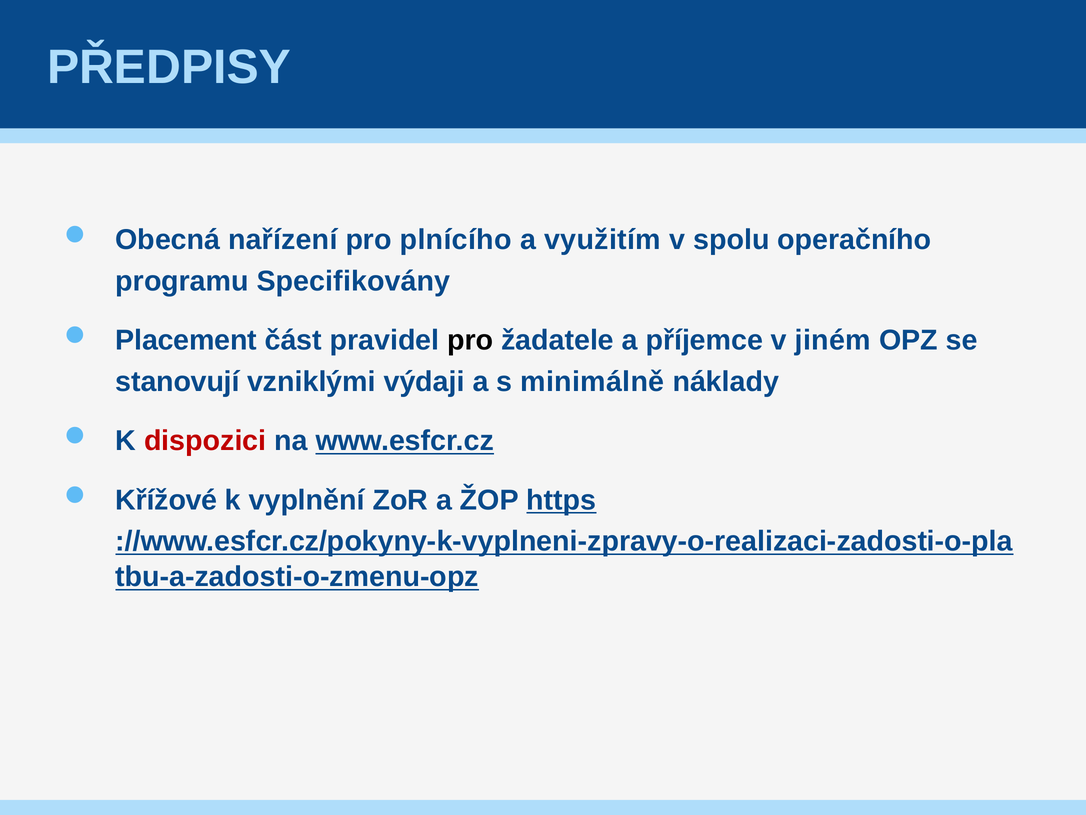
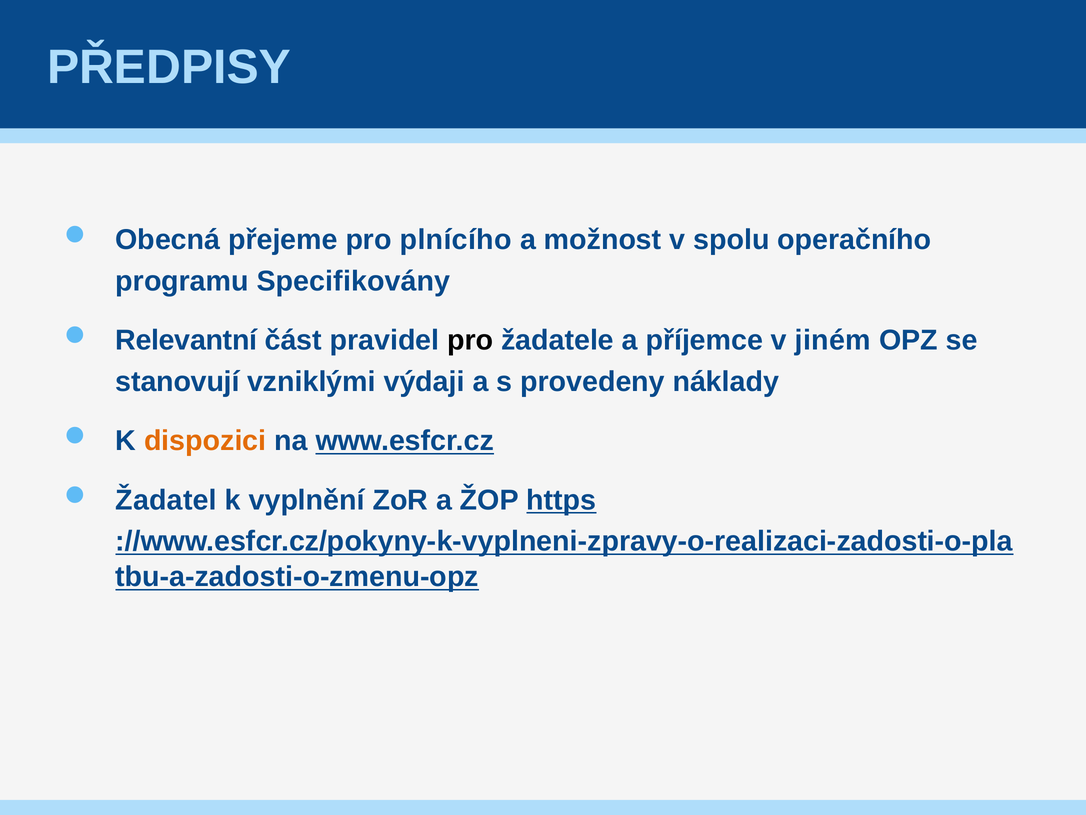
nařízení: nařízení -> přejeme (283, 240)
využitím: využitím -> možnost (603, 240)
Placement: Placement -> Relevantní (186, 340)
minimálně: minimálně -> provedeny (593, 381)
dispozici colour: red -> orange (205, 441)
Křížové: Křížové -> Žadatel (166, 500)
